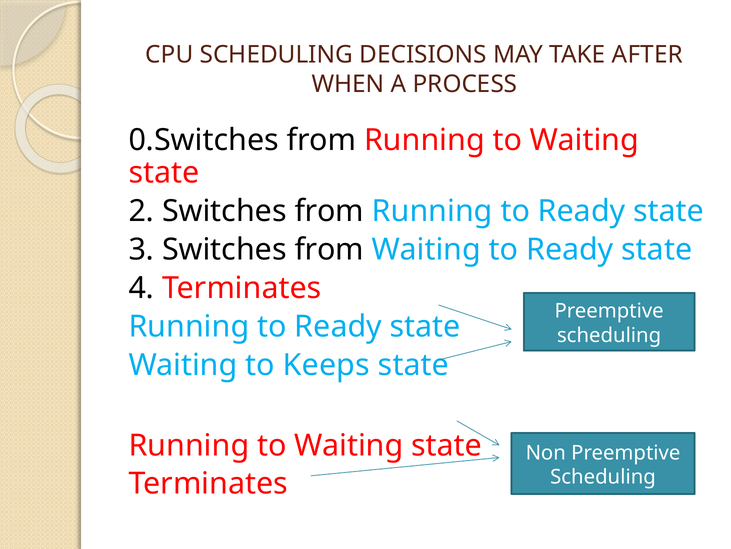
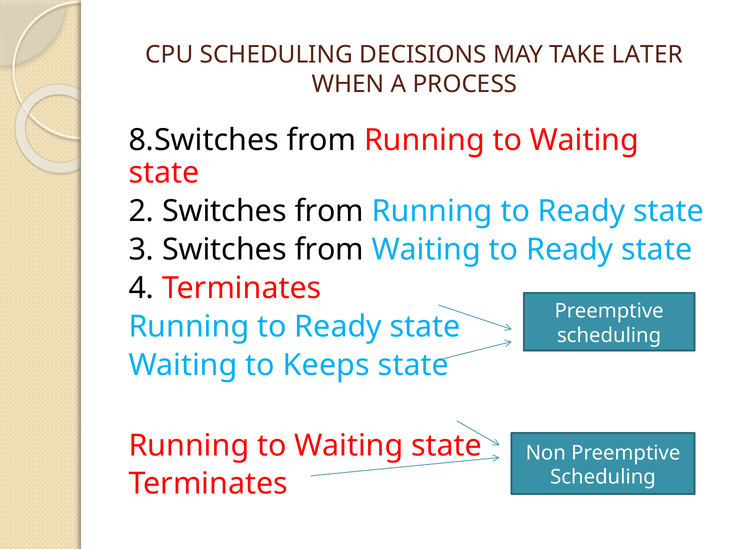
AFTER: AFTER -> LATER (647, 55)
0.Switches: 0.Switches -> 8.Switches (204, 140)
